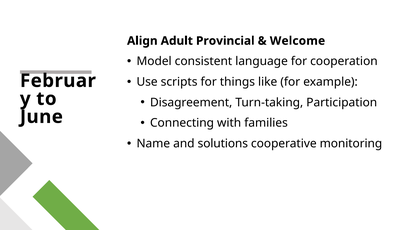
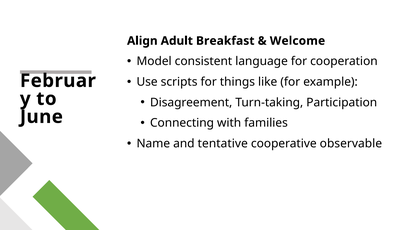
Provincial: Provincial -> Breakfast (225, 41)
solutions: solutions -> tentative (223, 144)
cooperative monitoring: monitoring -> observable (351, 144)
